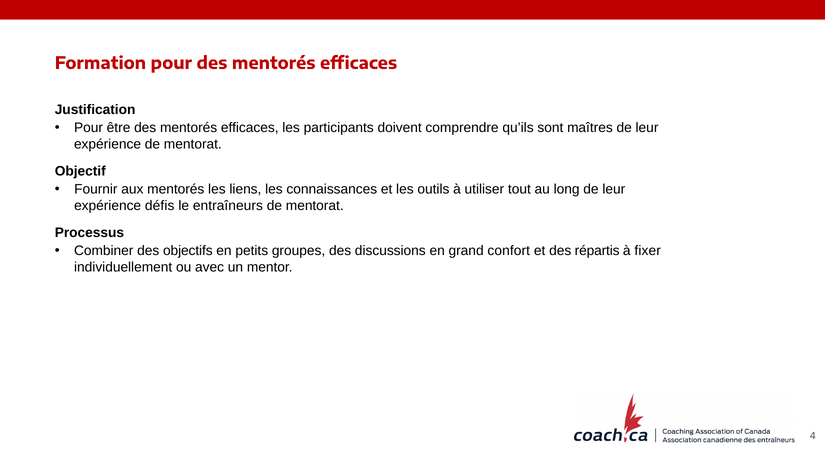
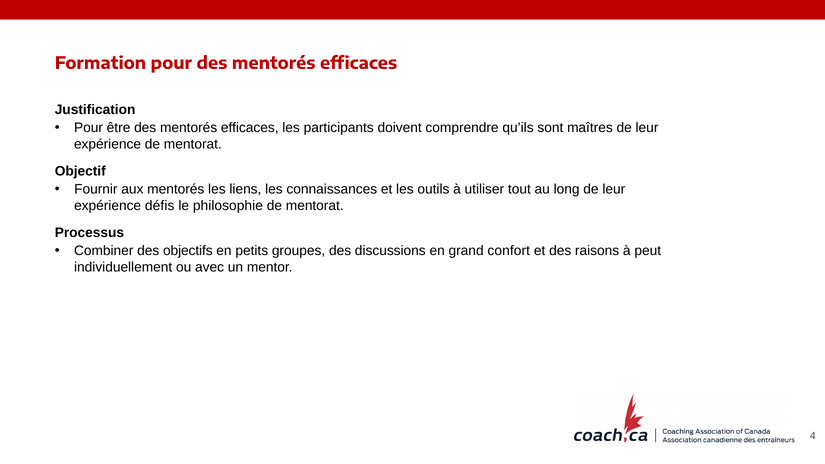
entraîneurs: entraîneurs -> philosophie (228, 206)
répartis: répartis -> raisons (597, 251)
fixer: fixer -> peut (648, 251)
